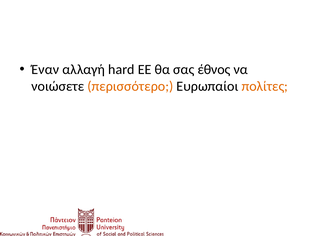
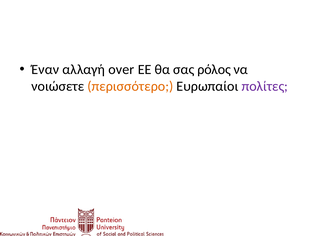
hard: hard -> over (121, 70)
έθνος: έθνος -> ρόλος (214, 70)
πολίτες colour: orange -> purple (265, 86)
